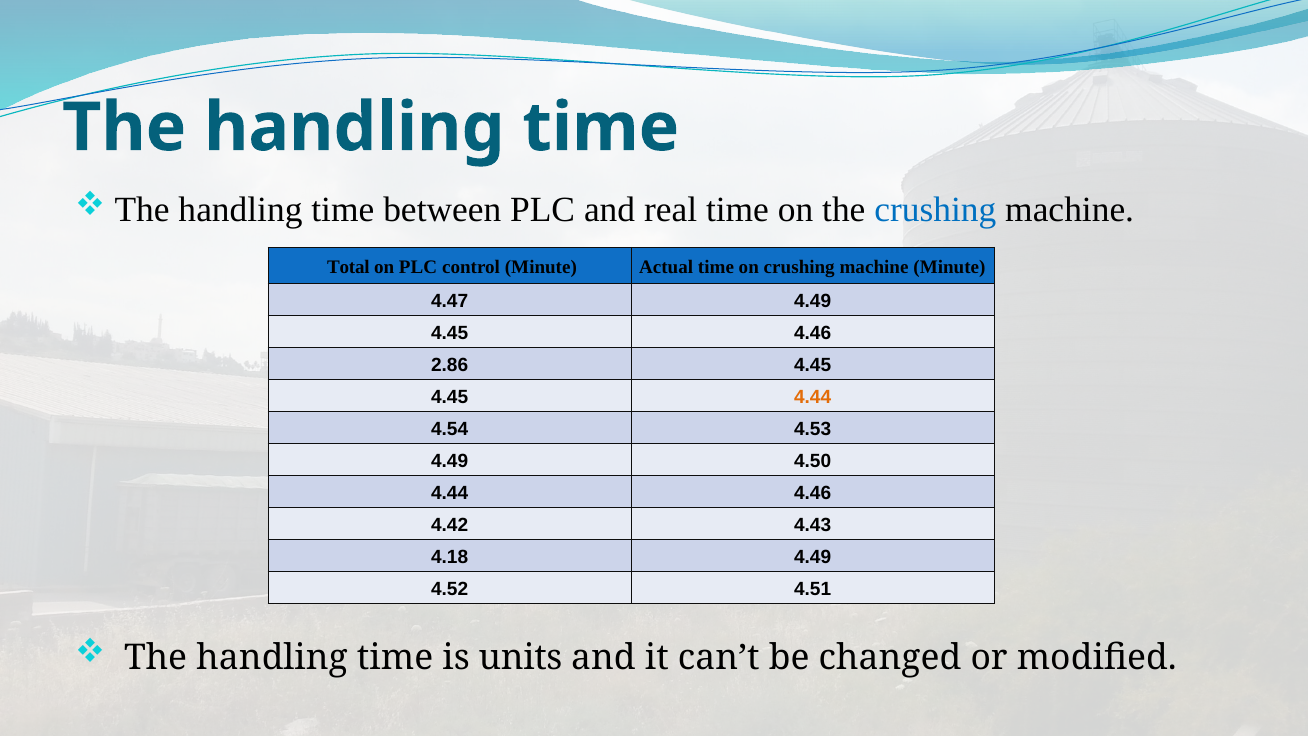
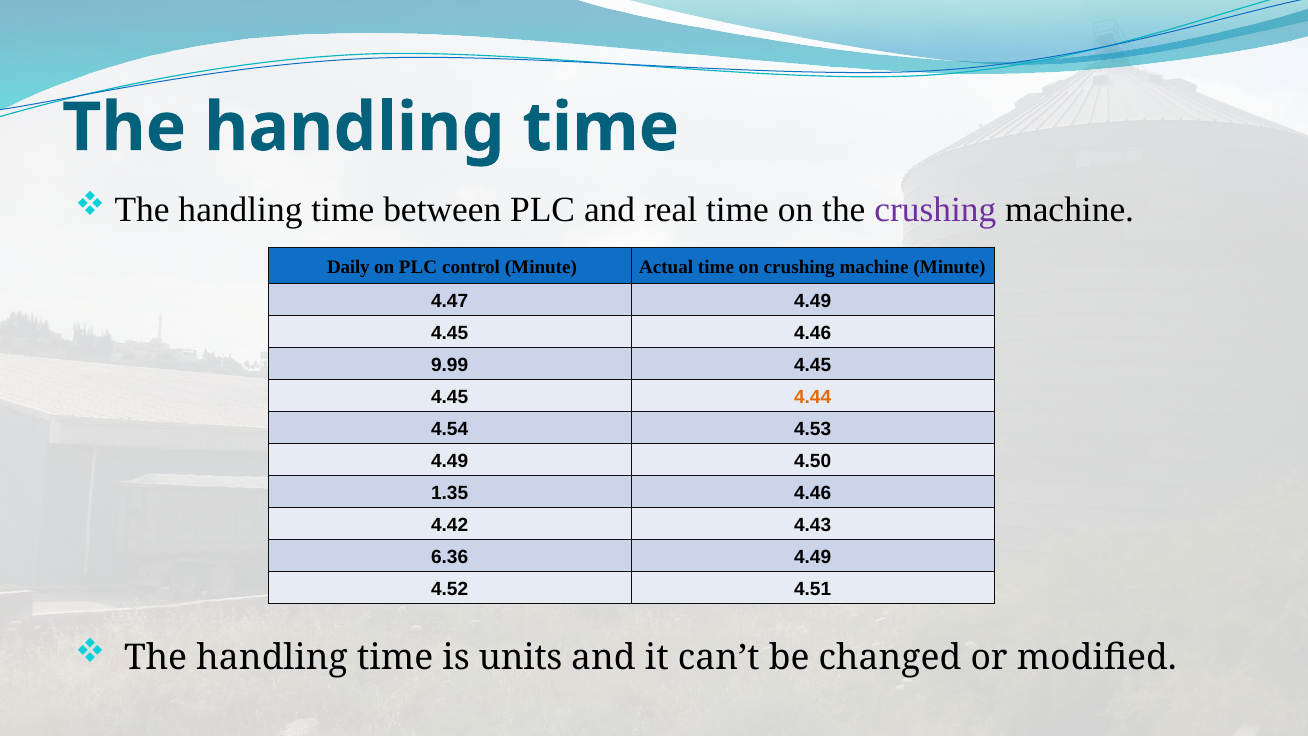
crushing colour: blue -> purple (935, 210)
Total: Total -> Daily (348, 267)
2.86: 2.86 -> 9.99 (450, 365)
4.44: 4.44 -> 1.35 (450, 493)
4.18: 4.18 -> 6.36 (450, 557)
